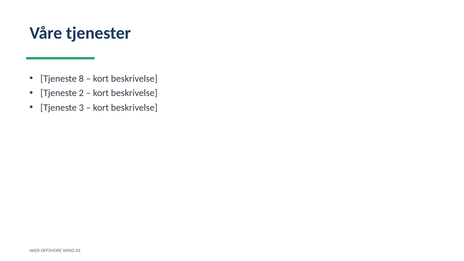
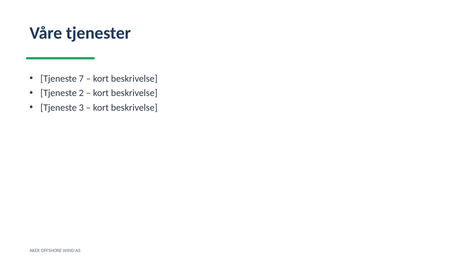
8: 8 -> 7 (81, 79)
